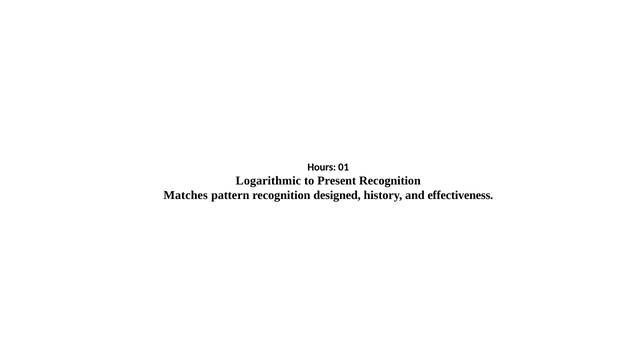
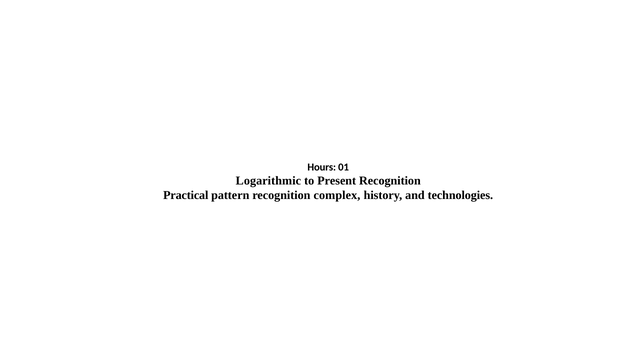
Matches: Matches -> Practical (186, 195)
designed: designed -> complex (337, 195)
effectiveness: effectiveness -> technologies (460, 195)
